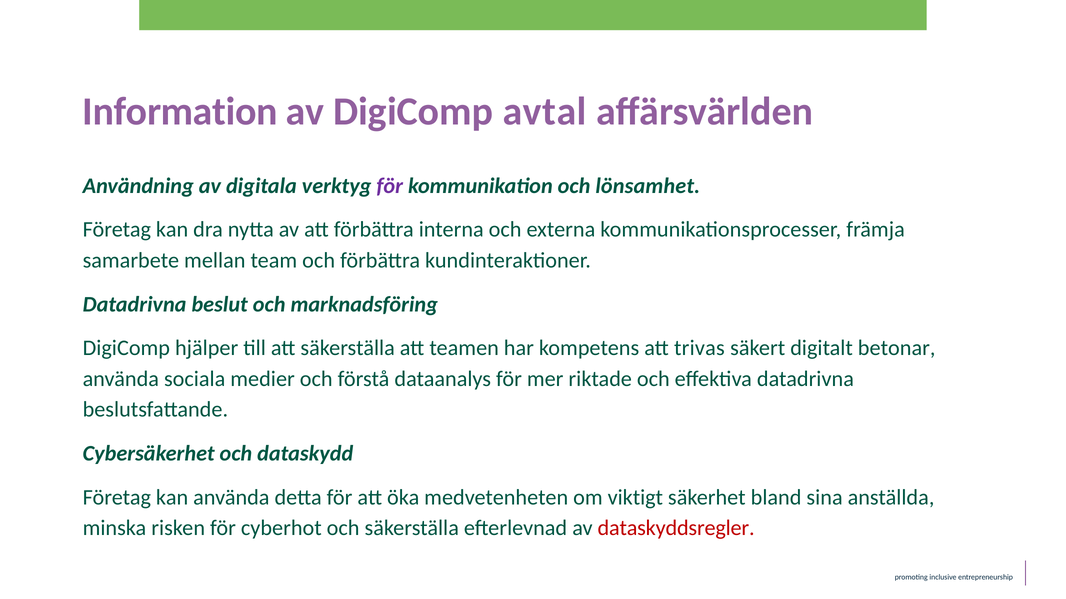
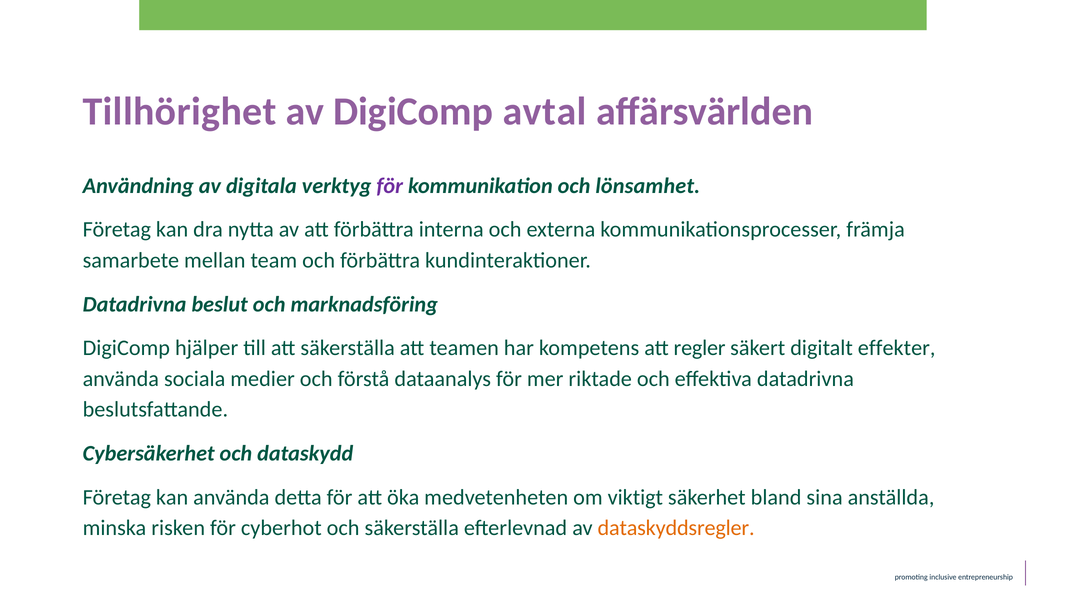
Information: Information -> Tillhörighet (180, 112)
trivas: trivas -> regler (700, 348)
betonar: betonar -> effekter (897, 348)
dataskyddsregler colour: red -> orange (676, 528)
